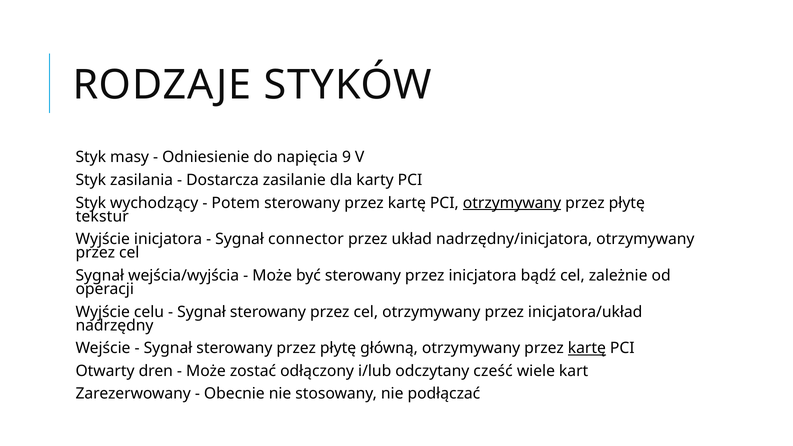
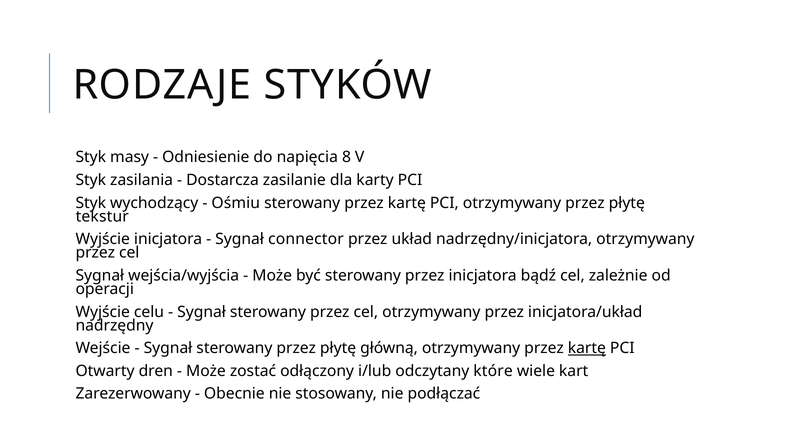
9: 9 -> 8 (347, 157)
Potem: Potem -> Ośmiu (236, 203)
otrzymywany underline: present -> none (512, 203)
cześć: cześć -> które (493, 371)
